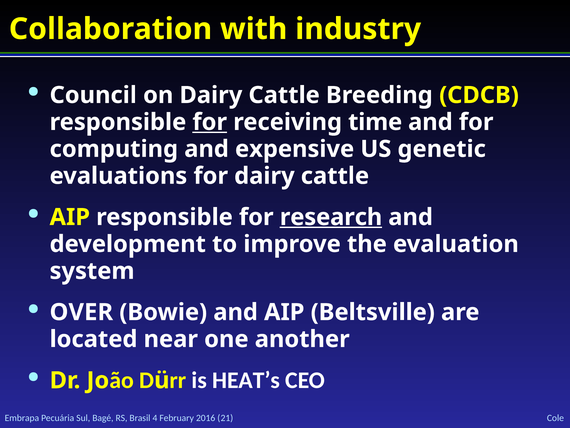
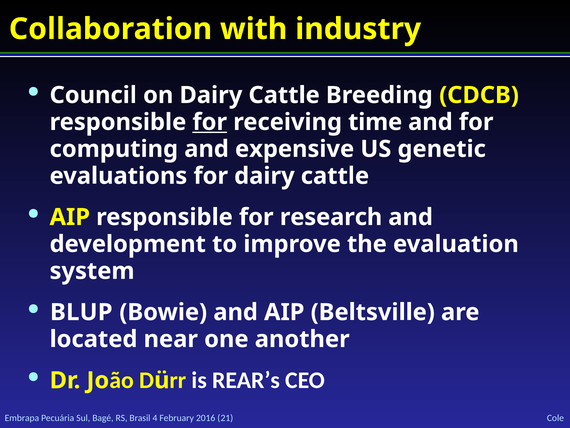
research underline: present -> none (331, 217)
OVER: OVER -> BLUP (81, 312)
HEAT’s: HEAT’s -> REAR’s (246, 380)
